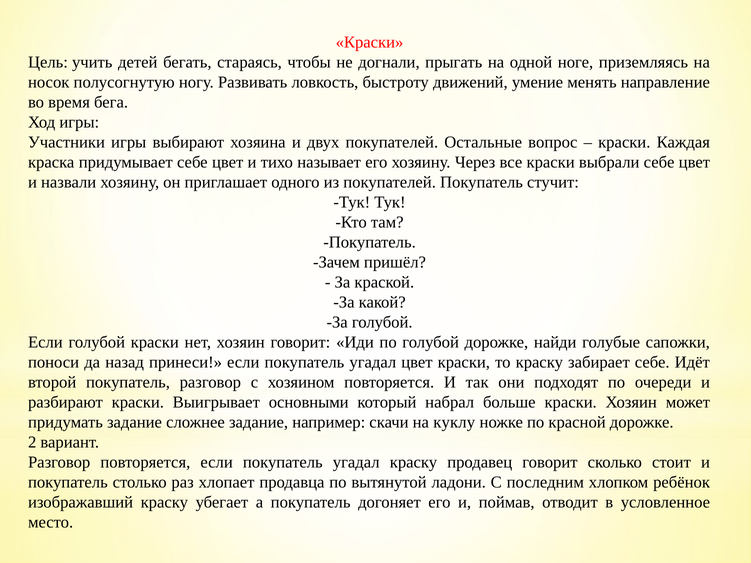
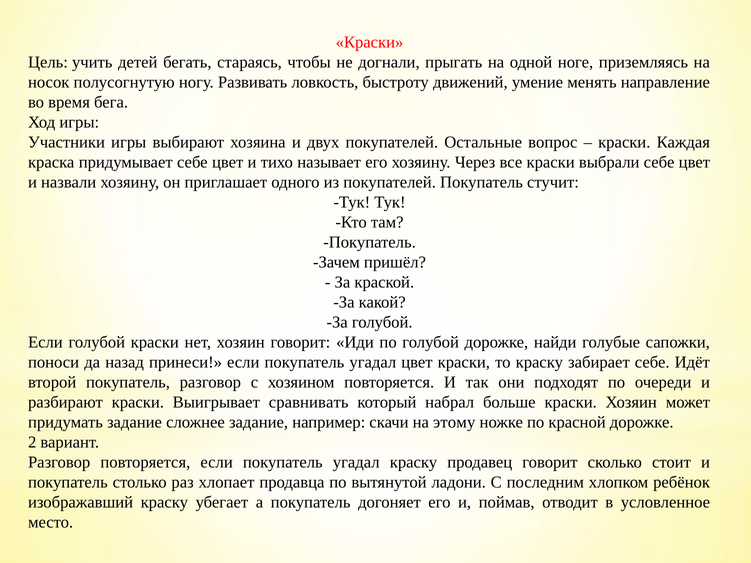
основными: основными -> сравнивать (309, 402)
куклу: куклу -> этому (454, 423)
